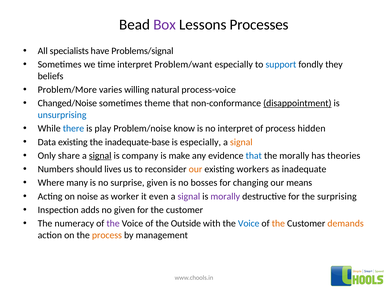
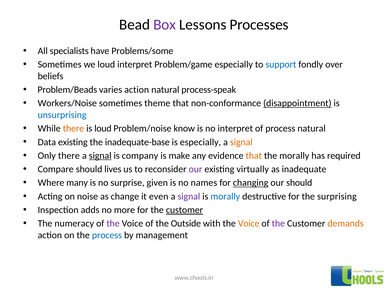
Problems/signal: Problems/signal -> Problems/some (142, 51)
we time: time -> loud (106, 64)
Problem/want: Problem/want -> Problem/game (183, 64)
they: they -> over (334, 64)
Problem/More: Problem/More -> Problem/Beads (67, 90)
varies willing: willing -> action (137, 90)
process-voice: process-voice -> process-speak (209, 90)
Changed/Noise: Changed/Noise -> Workers/Noise (67, 103)
there colour: blue -> orange (73, 128)
is play: play -> loud (103, 128)
process hidden: hidden -> natural (312, 128)
Only share: share -> there (69, 156)
that colour: blue -> orange (254, 156)
theories: theories -> required (344, 156)
Numbers: Numbers -> Compare (56, 169)
our colour: orange -> purple (196, 169)
workers: workers -> virtually (253, 169)
bosses: bosses -> names (204, 183)
changing underline: none -> present (251, 183)
our means: means -> should (299, 183)
worker: worker -> change (125, 196)
morally colour: purple -> blue (225, 196)
no given: given -> more (124, 210)
customer underline: none -> present (184, 210)
Voice colour: blue -> orange (249, 224)
the colour: orange -> purple (278, 224)
process colour: orange -> blue (107, 235)
